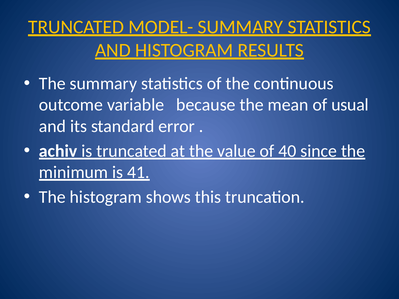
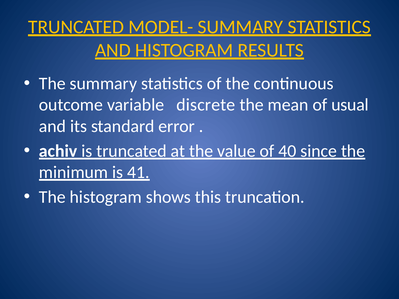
because: because -> discrete (206, 105)
